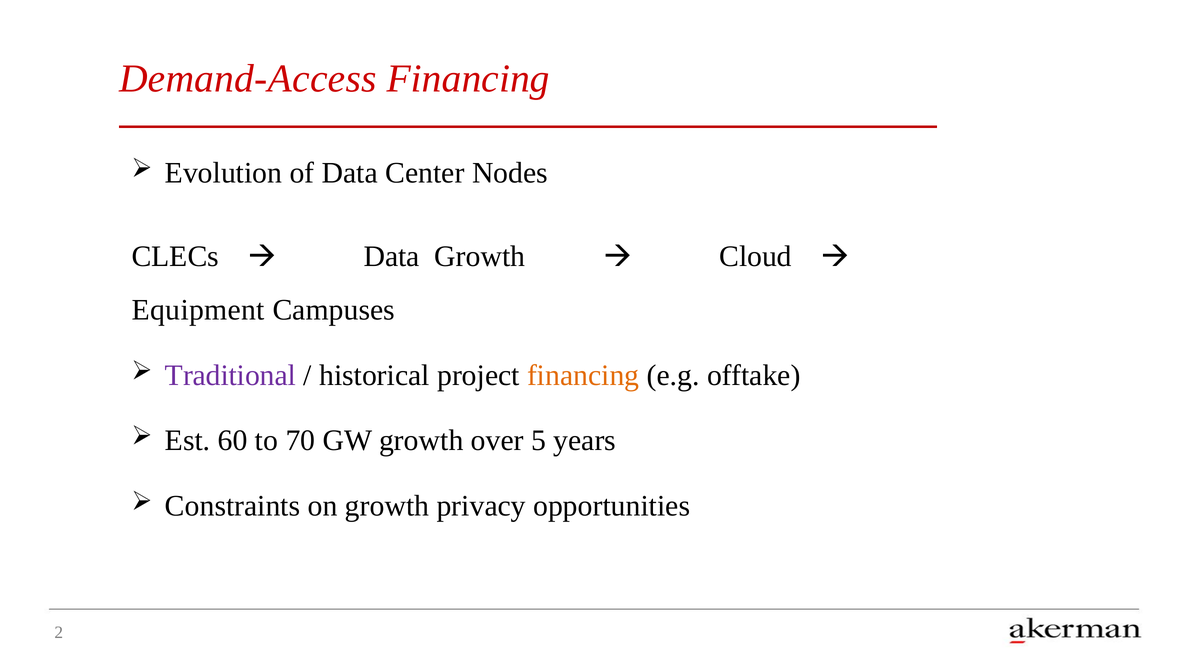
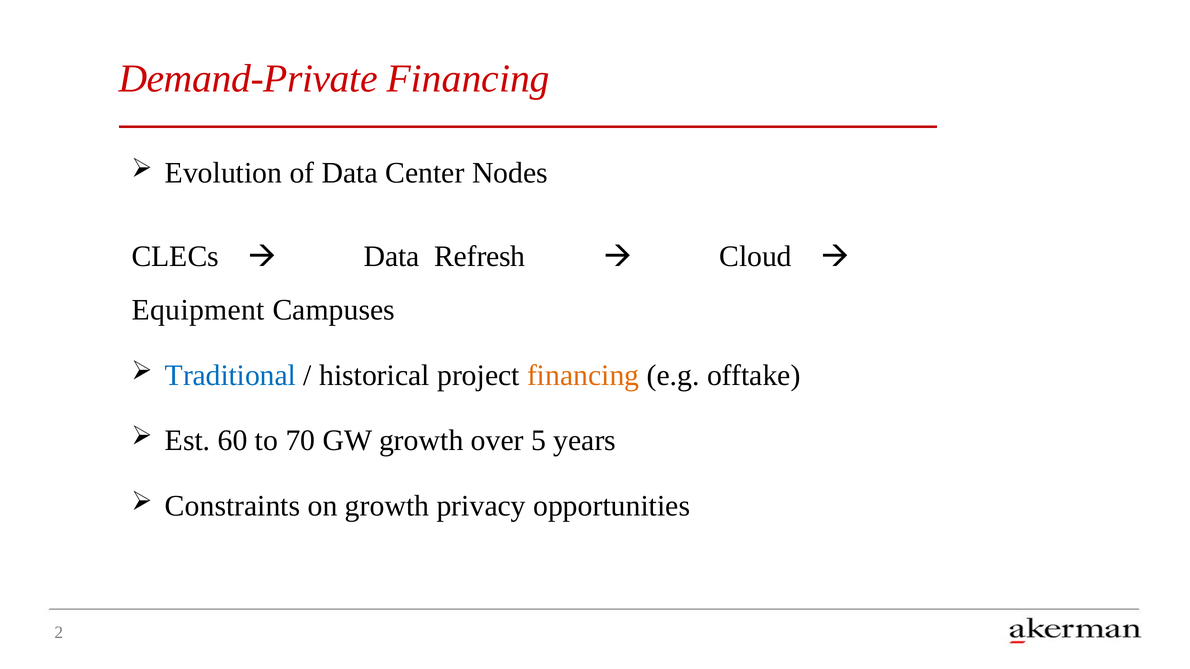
Demand-Access: Demand-Access -> Demand-Private (248, 79)
Data Growth: Growth -> Refresh (480, 256)
Traditional colour: purple -> blue (230, 375)
